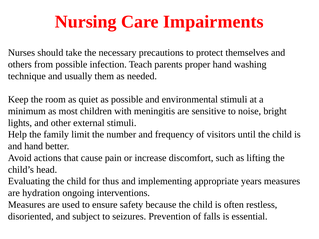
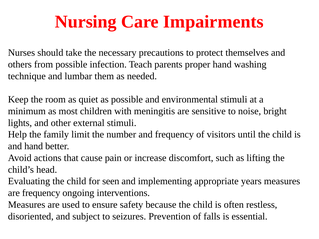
usually: usually -> lumbar (78, 76)
thus: thus -> seen (111, 181)
are hydration: hydration -> frequency (41, 193)
